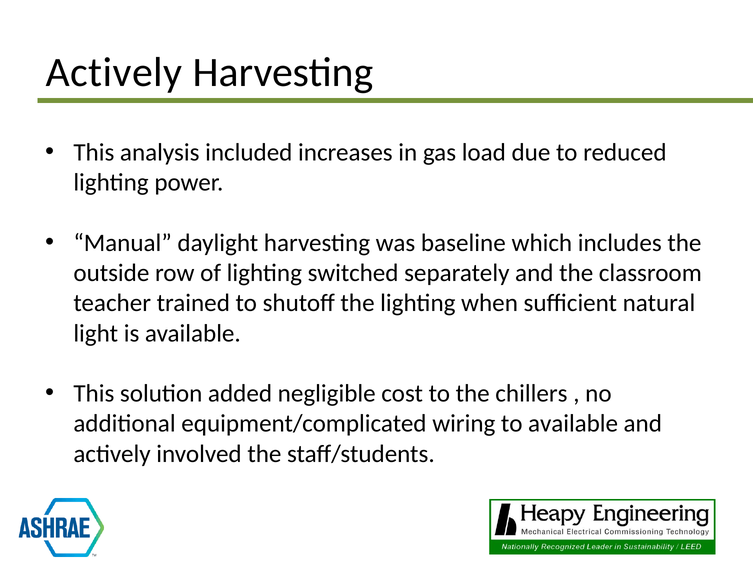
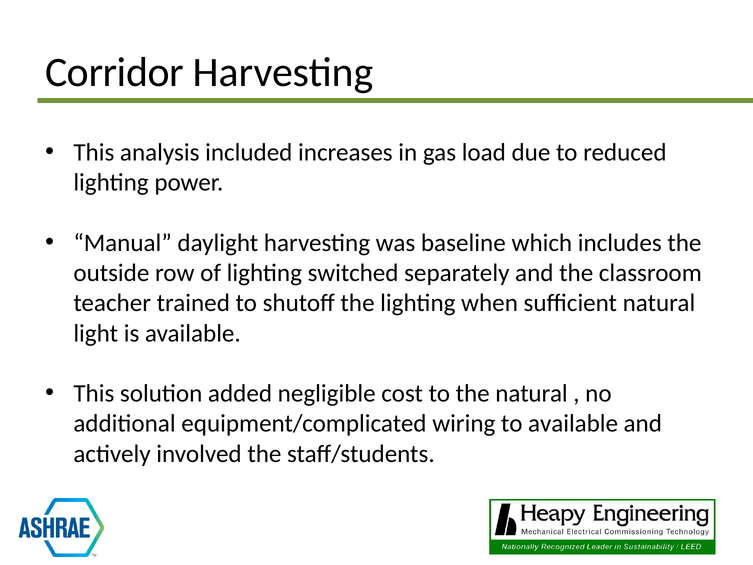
Actively: Actively -> Corridor (114, 73)
the chillers: chillers -> natural (532, 393)
